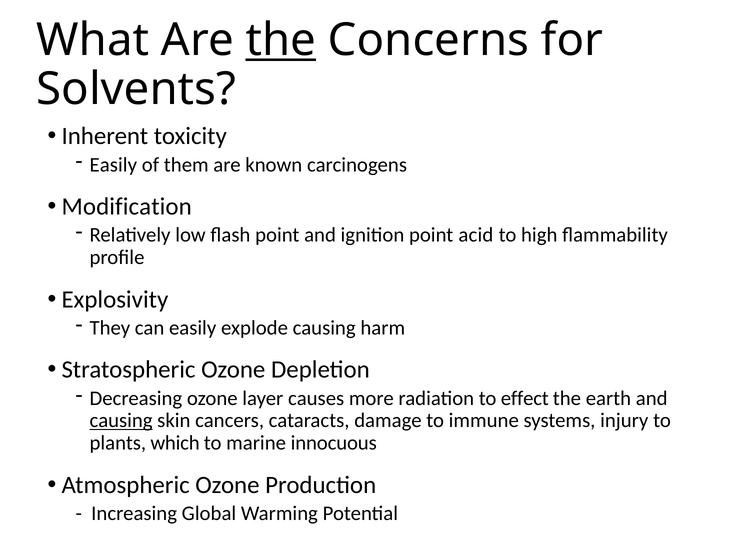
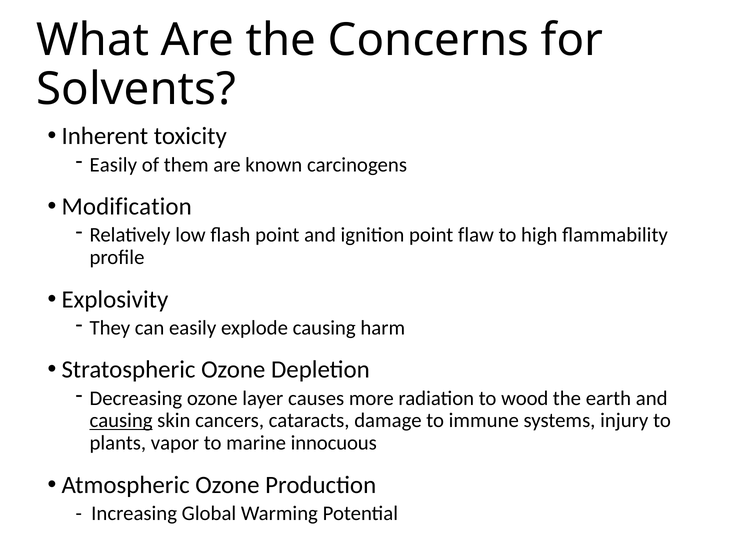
the underline: present -> none (281, 40)
acid: acid -> flaw (476, 235)
effect: effect -> wood (525, 398)
which: which -> vapor (175, 443)
